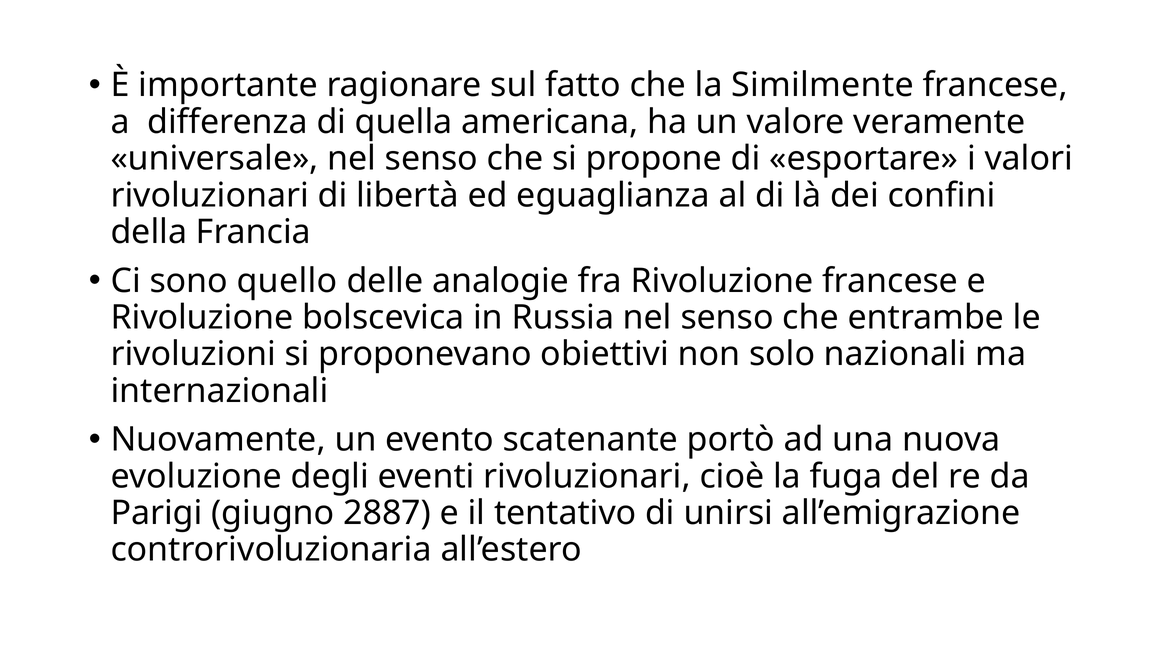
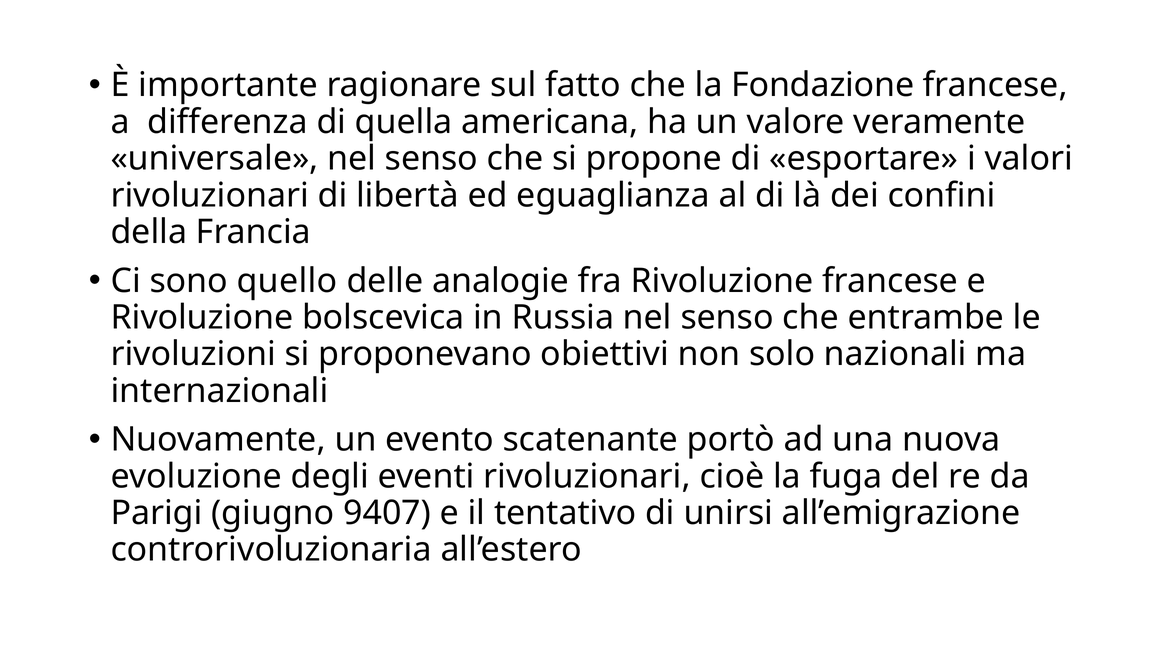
Similmente: Similmente -> Fondazione (823, 85)
2887: 2887 -> 9407 (387, 513)
